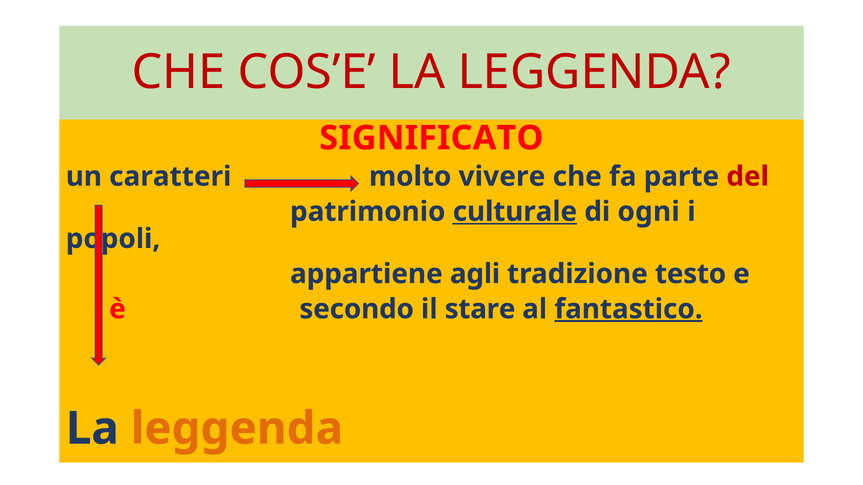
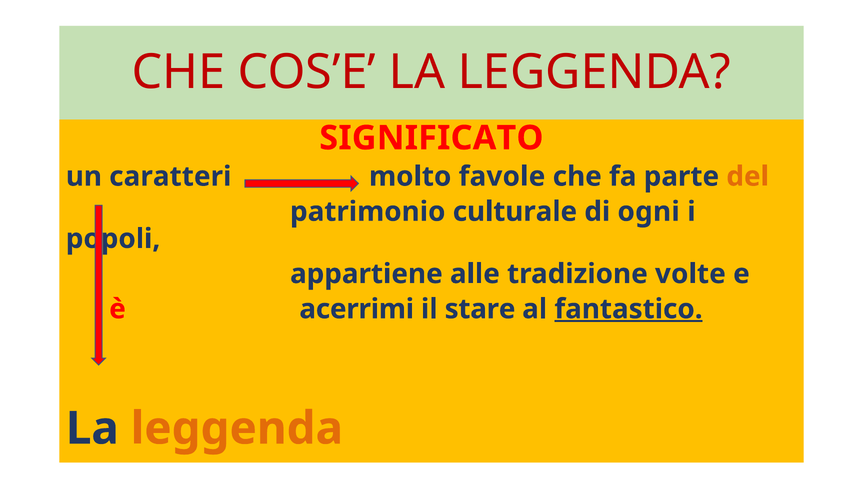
vivere: vivere -> favole (502, 177)
del colour: red -> orange (748, 177)
culturale underline: present -> none (515, 212)
agli: agli -> alle (475, 274)
testo: testo -> volte (690, 274)
secondo: secondo -> acerrimi (357, 309)
